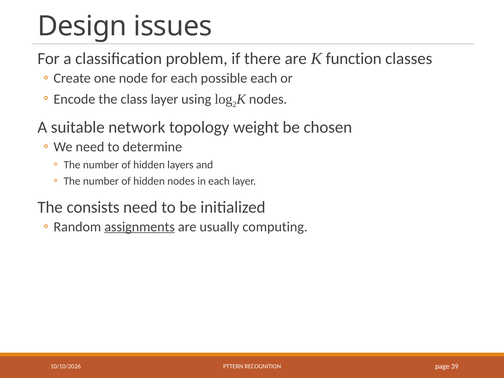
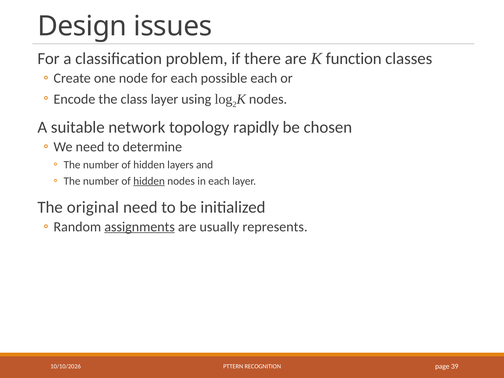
weight: weight -> rapidly (256, 127)
hidden underline: none -> present (149, 181)
consists: consists -> original (93, 207)
computing: computing -> represents (275, 227)
